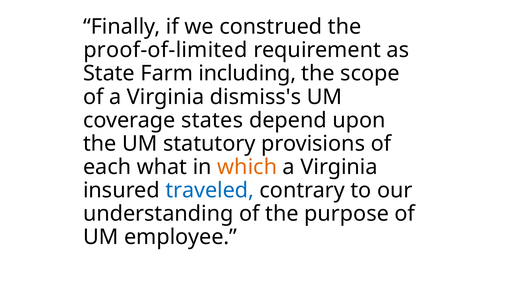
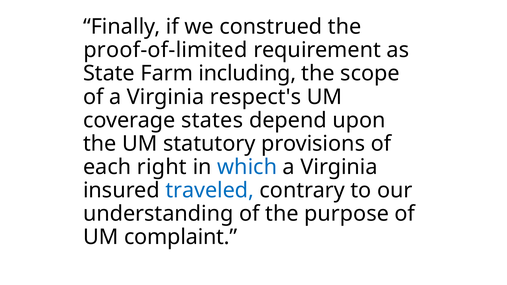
dismiss's: dismiss's -> respect's (255, 97)
what: what -> right (162, 167)
which colour: orange -> blue (247, 167)
employee: employee -> complaint (181, 237)
